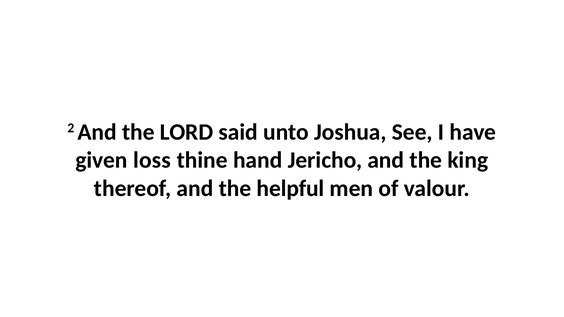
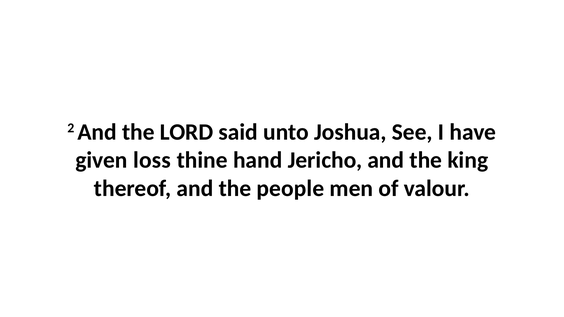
helpful: helpful -> people (290, 188)
